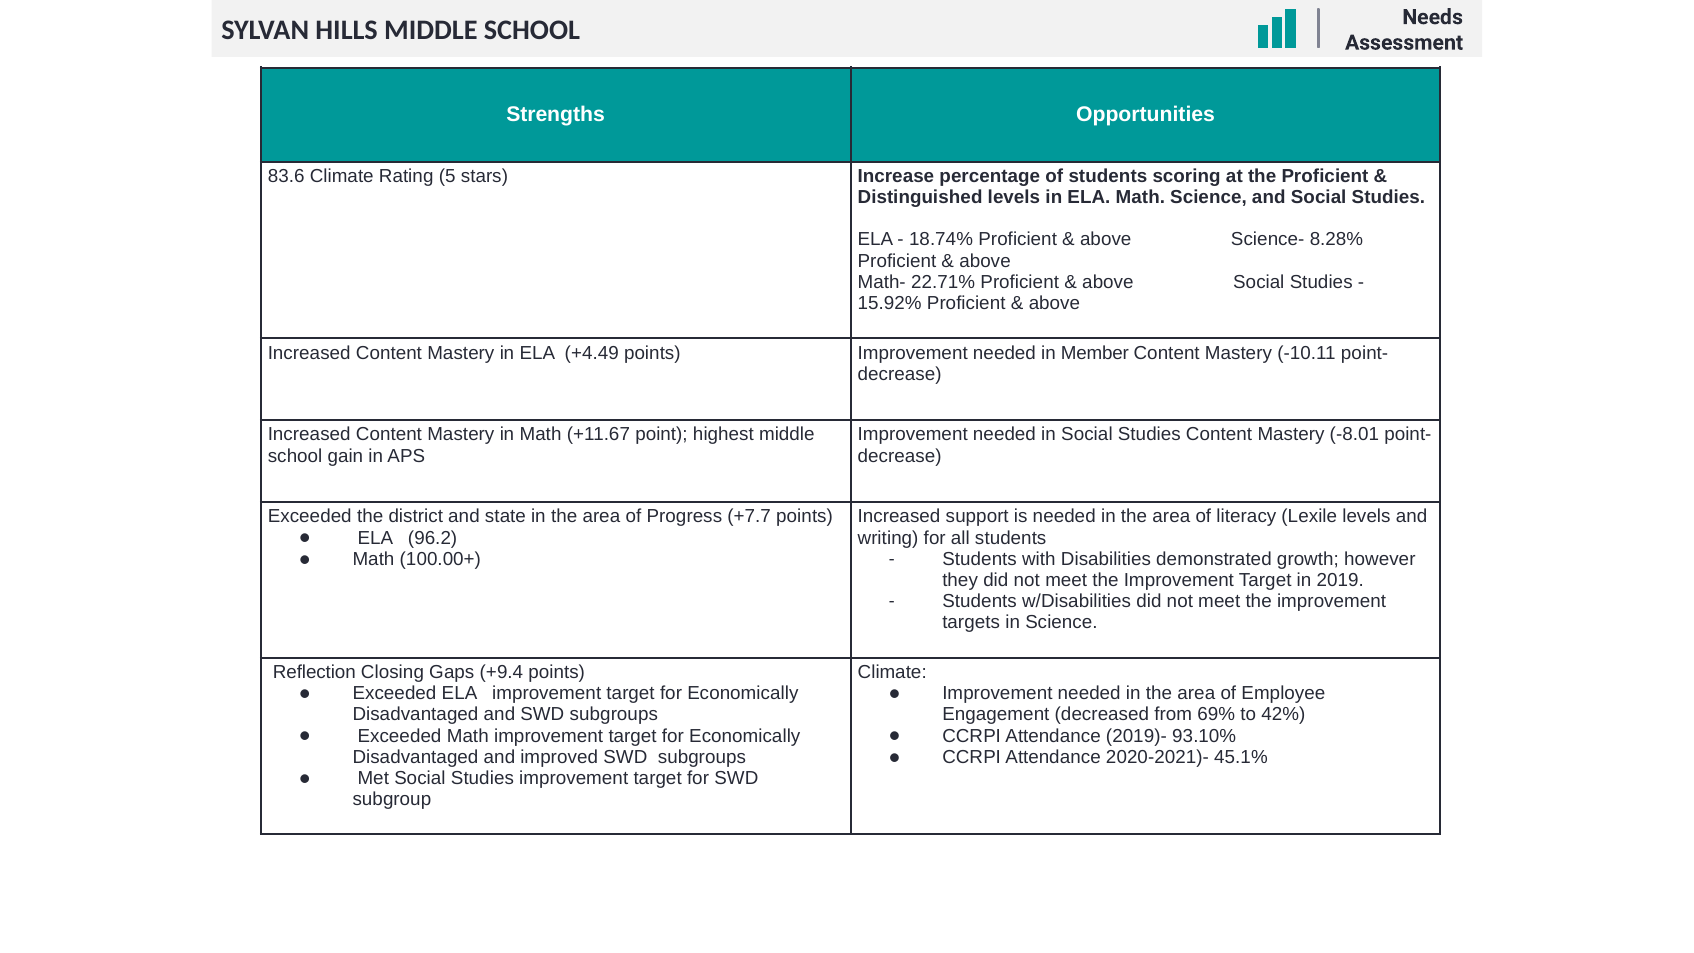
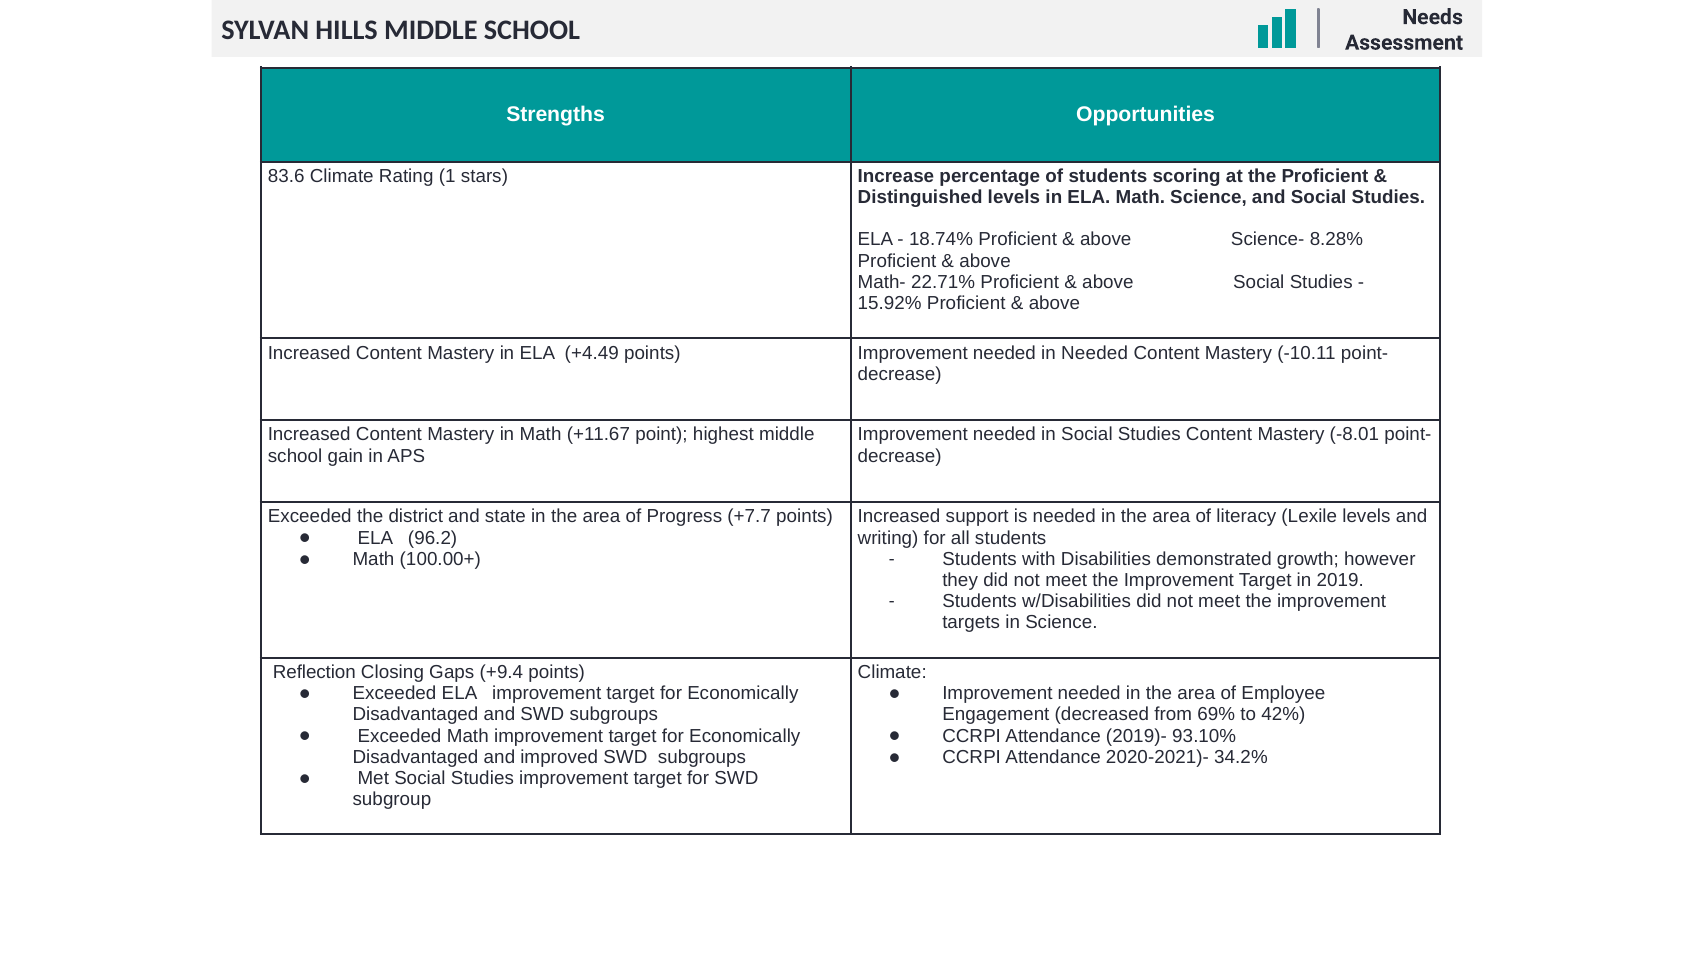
5: 5 -> 1 (447, 176)
in Member: Member -> Needed (1095, 353)
45.1%: 45.1% -> 34.2% (1241, 757)
